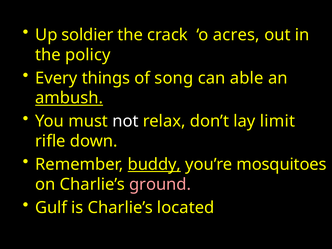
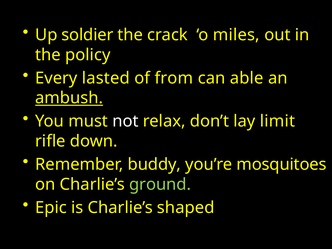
acres: acres -> miles (236, 35)
things: things -> lasted (106, 78)
song: song -> from (174, 78)
buddy underline: present -> none (154, 164)
ground colour: pink -> light green (160, 184)
Gulf: Gulf -> Epic (51, 208)
located: located -> shaped (186, 208)
